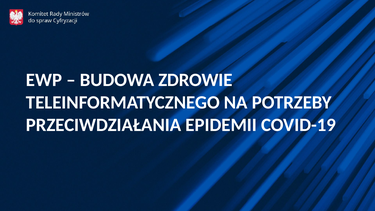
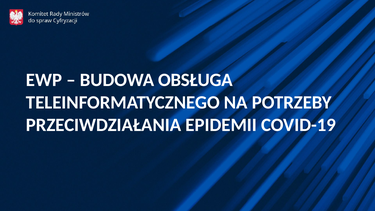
ZDROWIE: ZDROWIE -> OBSŁUGA (195, 80)
